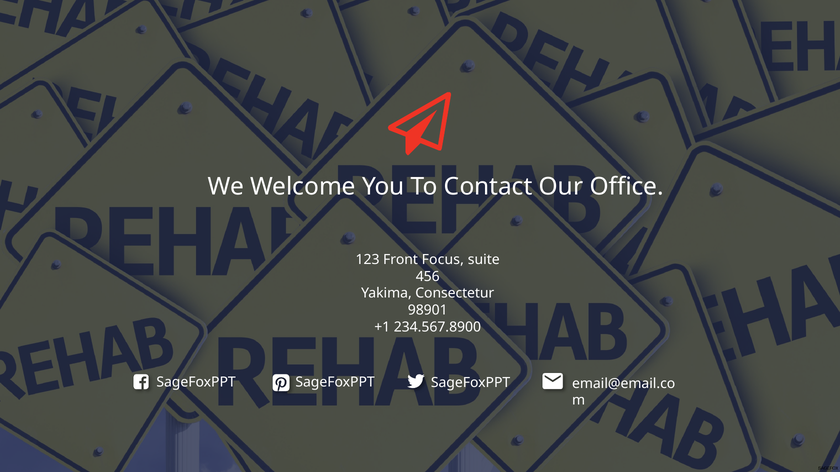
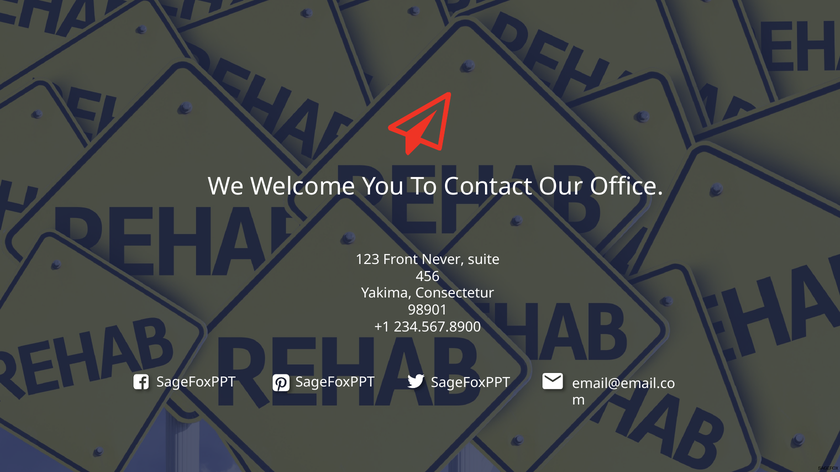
Focus: Focus -> Never (443, 260)
